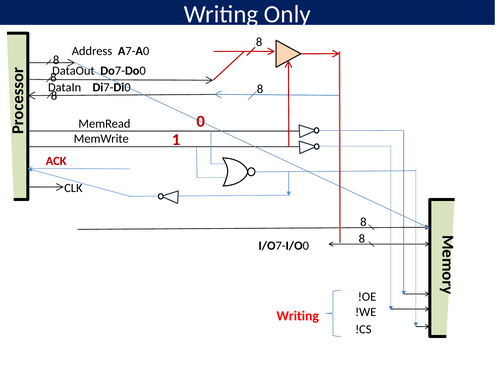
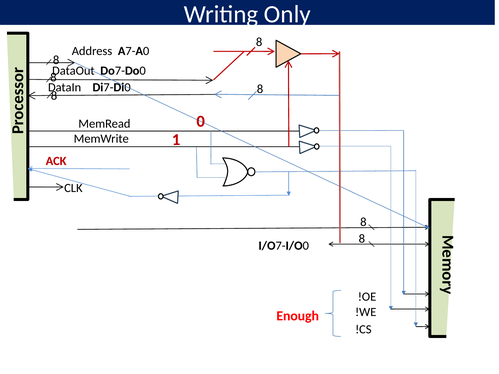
Writing: Writing -> Enough (298, 316)
